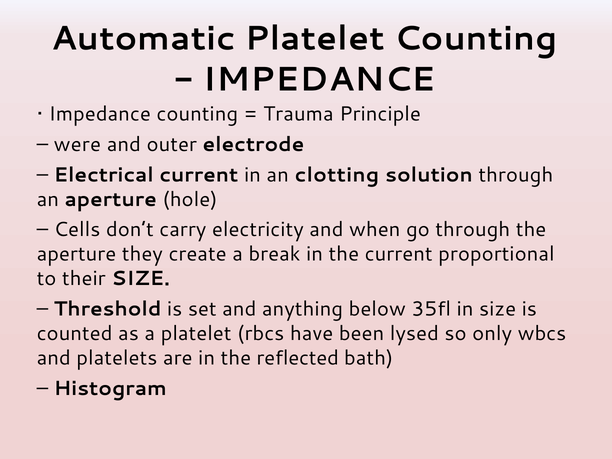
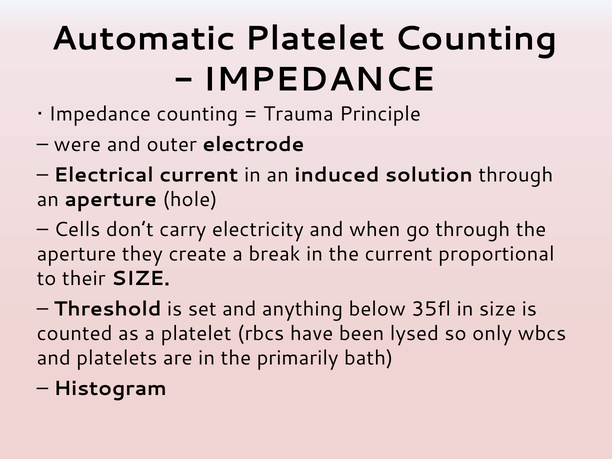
clotting: clotting -> induced (337, 175)
reflected: reflected -> primarily (298, 358)
